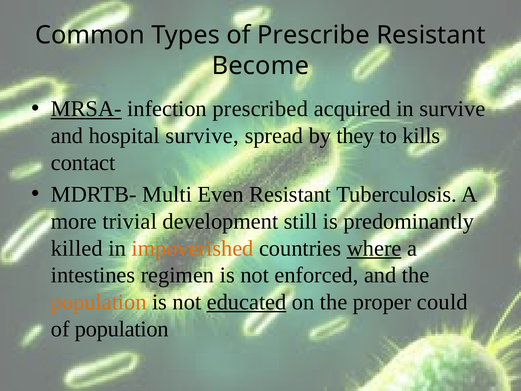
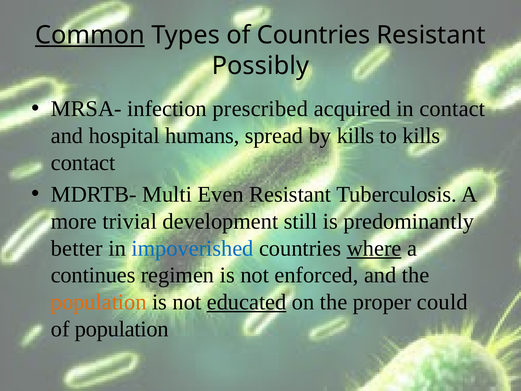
Common underline: none -> present (90, 35)
of Prescribe: Prescribe -> Countries (314, 35)
Become: Become -> Possibly (260, 66)
MRSA- underline: present -> none (86, 109)
in survive: survive -> contact (452, 109)
hospital survive: survive -> humans (202, 136)
by they: they -> kills (356, 136)
killed: killed -> better (77, 248)
impoverished colour: orange -> blue (193, 248)
intestines: intestines -> continues (93, 275)
